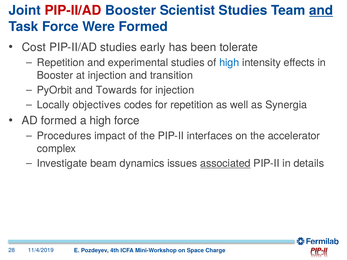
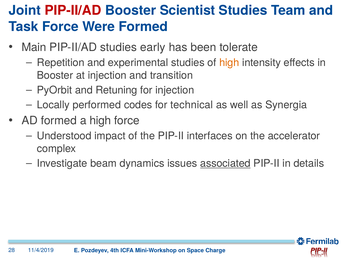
and underline: present -> none (321, 11)
Cost: Cost -> Main (34, 47)
high colour: blue -> orange (229, 63)
Towards: Towards -> Retuning (117, 90)
objectives: objectives -> performed (97, 105)
for repetition: repetition -> technical (192, 105)
Procedures: Procedures -> Understood (64, 136)
